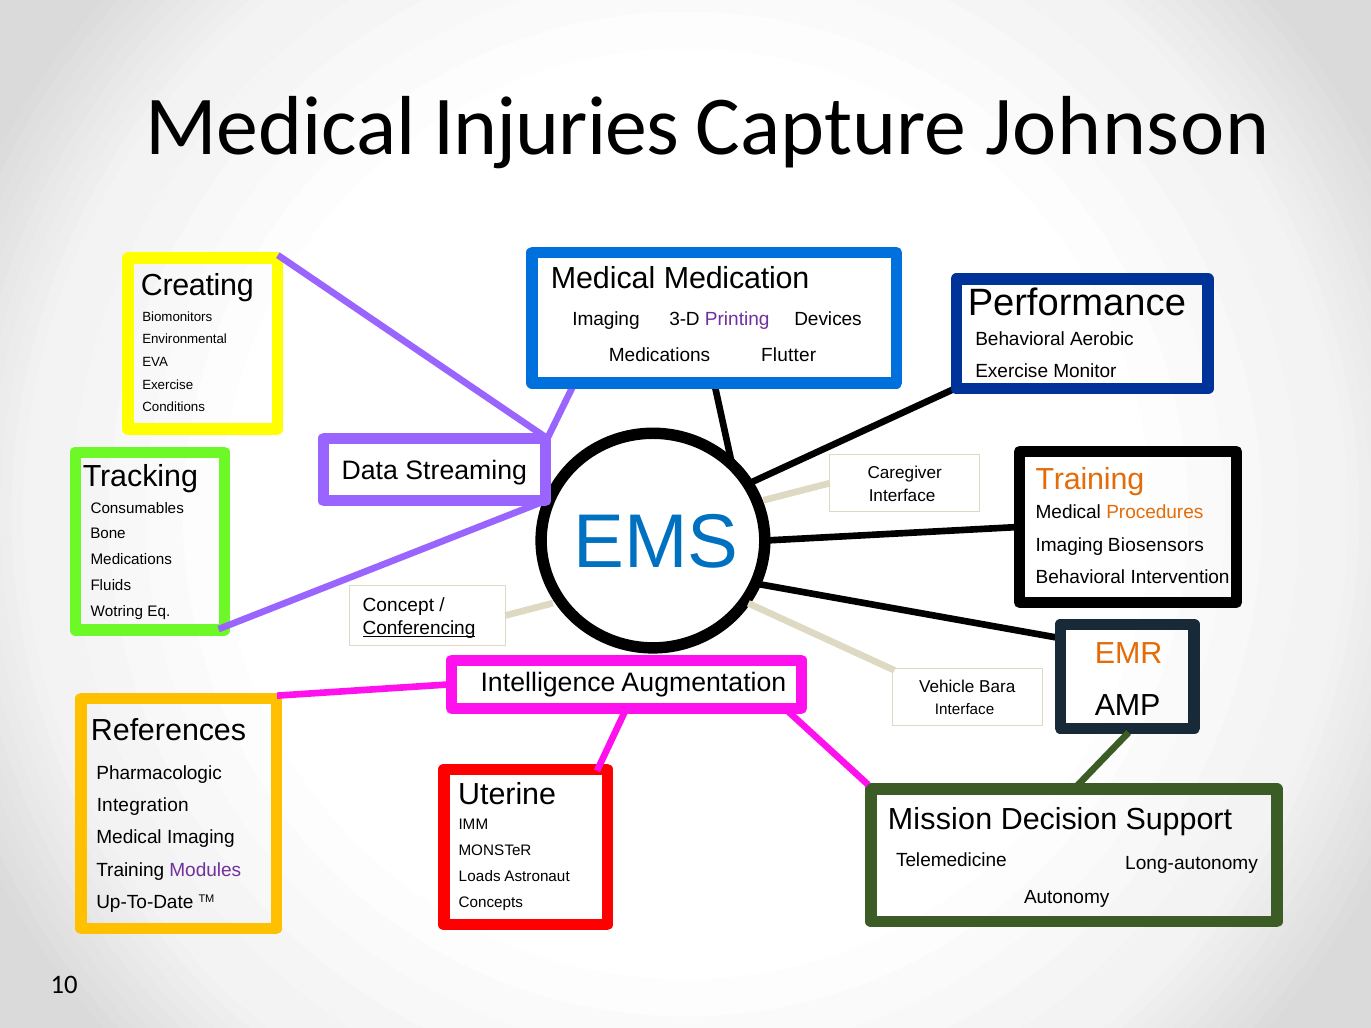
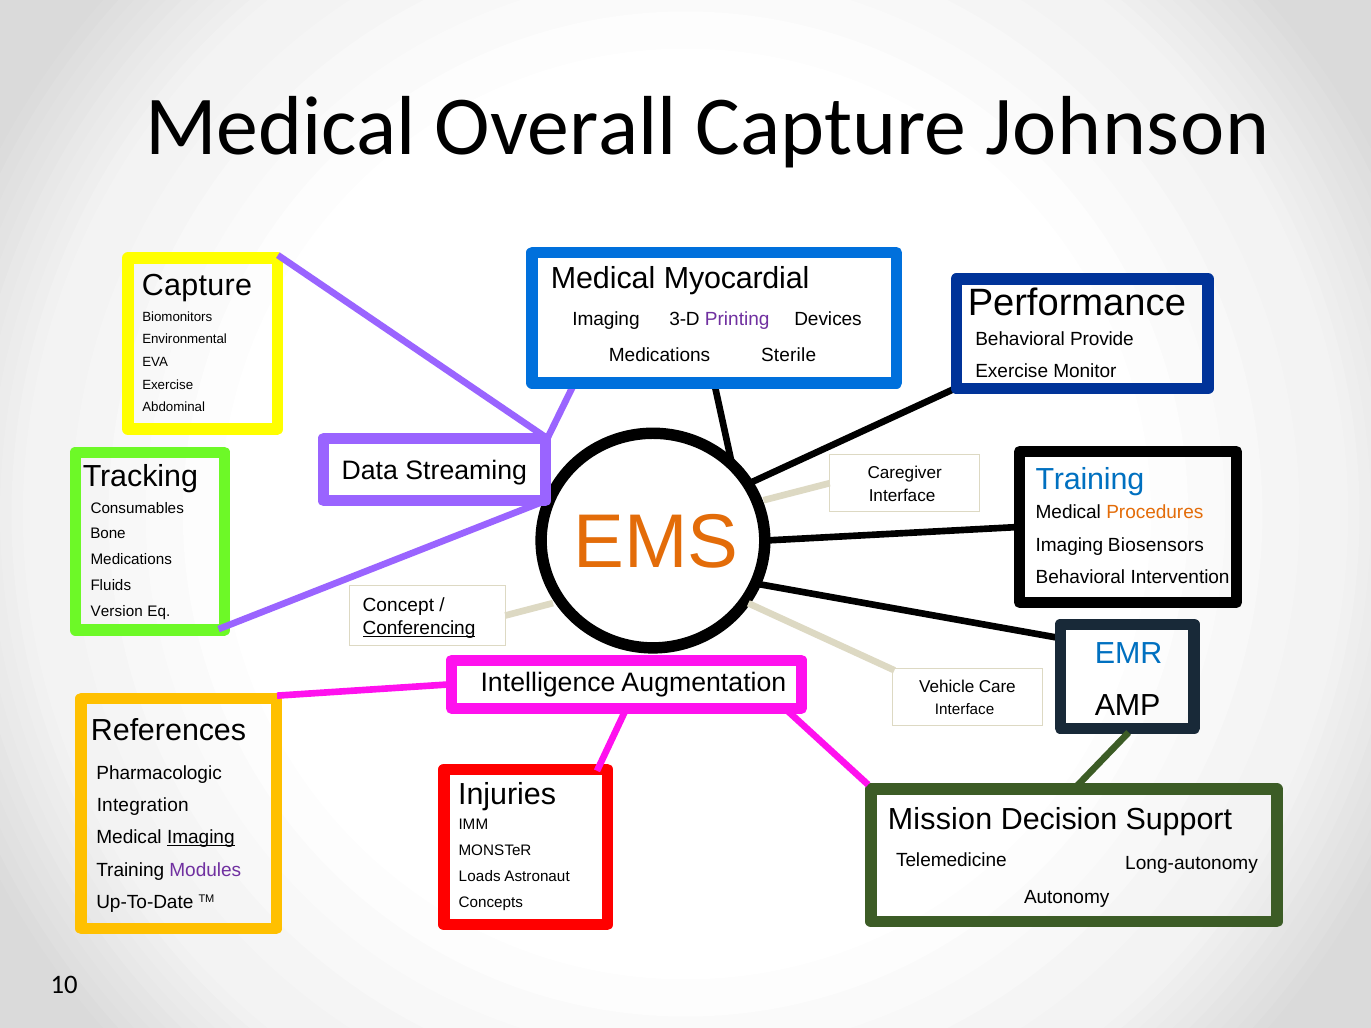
Injuries: Injuries -> Overall (556, 127)
Medication: Medication -> Myocardial (737, 279)
Creating: Creating -> Capture (197, 285)
Aerobic: Aerobic -> Provide (1102, 339)
Flutter: Flutter -> Sterile (789, 356)
Conditions: Conditions -> Abdominal (174, 407)
Training colour: orange -> blue (1090, 480)
EMS colour: blue -> orange (656, 542)
Wotring: Wotring -> Version (117, 612)
EMR colour: orange -> blue (1129, 654)
Bara: Bara -> Care (997, 687)
Uterine: Uterine -> Injuries (507, 795)
Imaging underline: none -> present (201, 838)
